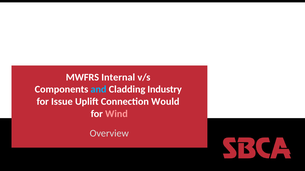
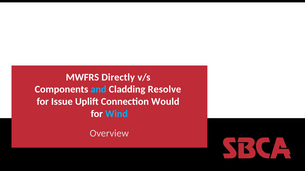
Internal: Internal -> Directly (118, 77)
Industry: Industry -> Resolve (164, 90)
Wind colour: pink -> light blue (116, 114)
